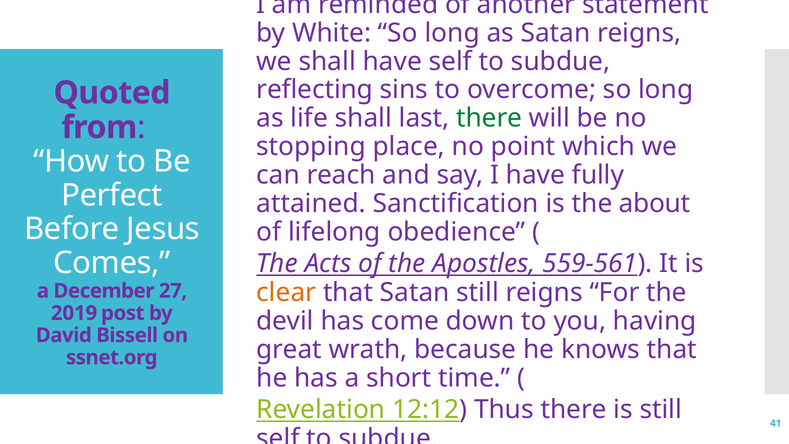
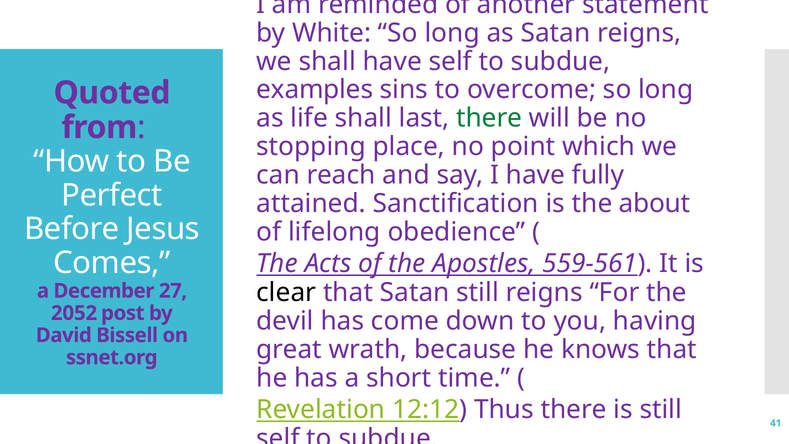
reflecting: reflecting -> examples (315, 90)
clear colour: orange -> black (286, 292)
2019: 2019 -> 2052 (74, 313)
